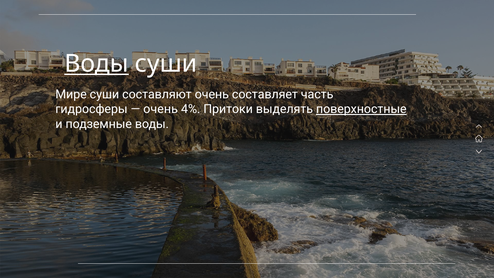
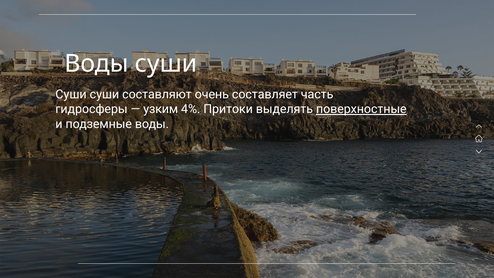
Воды underline: present -> none (96, 64)
Мире: Мире -> Суши (71, 94)
очень: очень -> узким (161, 109)
